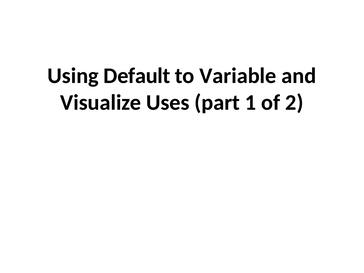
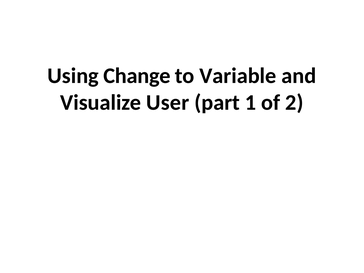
Default: Default -> Change (137, 76)
Uses: Uses -> User (168, 102)
